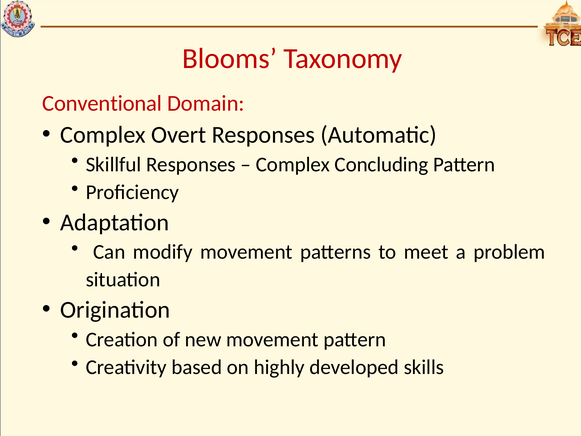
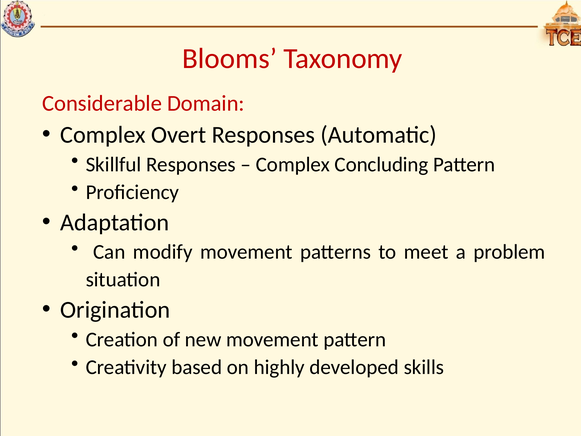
Conventional: Conventional -> Considerable (102, 103)
